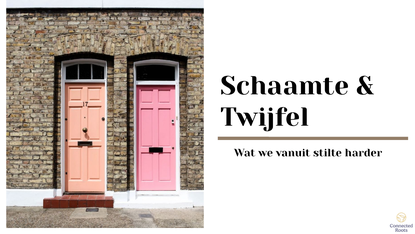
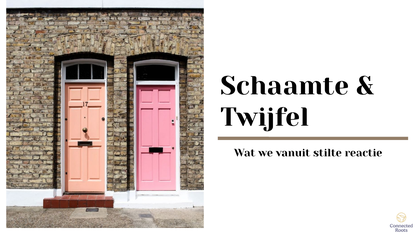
harder: harder -> reactie (363, 153)
